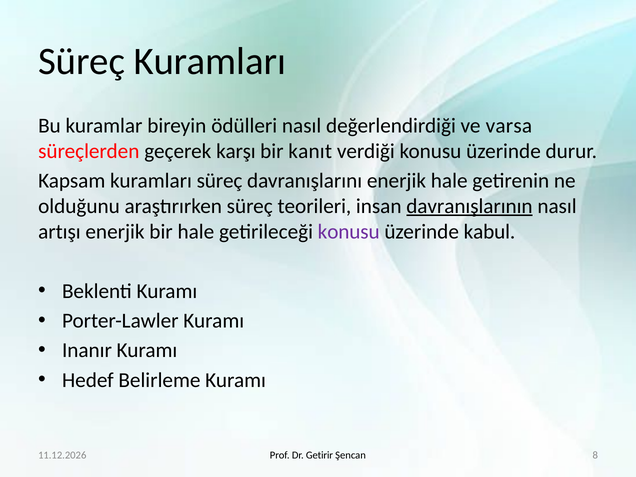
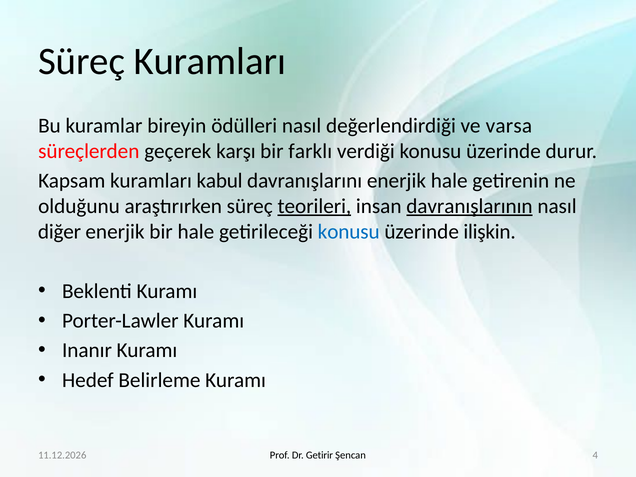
kanıt: kanıt -> farklı (310, 151)
kuramları süreç: süreç -> kabul (220, 181)
teorileri underline: none -> present (314, 206)
artışı: artışı -> diğer (60, 232)
konusu colour: purple -> blue (349, 232)
kabul: kabul -> ilişkin (490, 232)
8: 8 -> 4 (595, 455)
